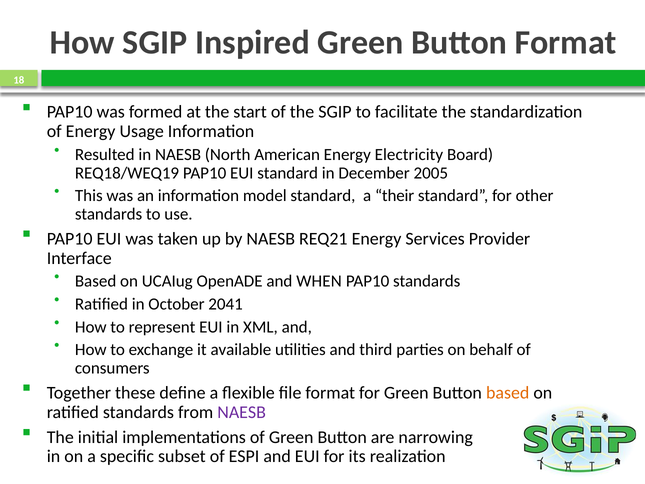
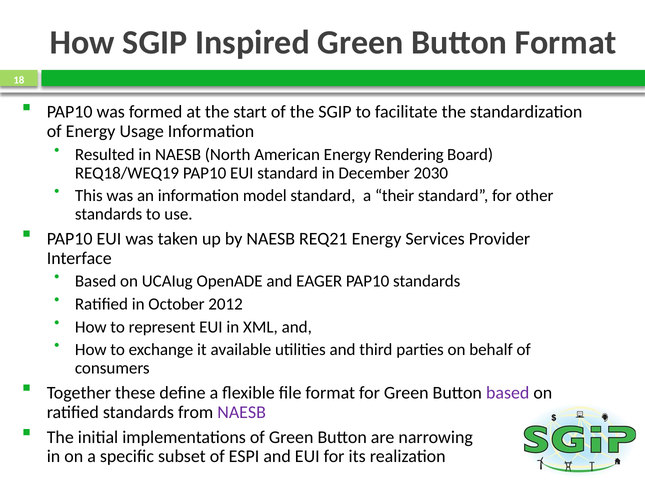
Electricity: Electricity -> Rendering (409, 154)
2005: 2005 -> 2030 (431, 173)
WHEN: WHEN -> EAGER (319, 281)
2041: 2041 -> 2012 (226, 304)
based colour: orange -> purple (508, 393)
